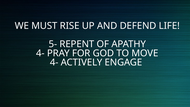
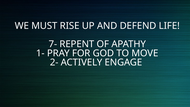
5-: 5- -> 7- (53, 44)
4-: 4- -> 1- (40, 53)
4-: 4- -> 2- (54, 62)
